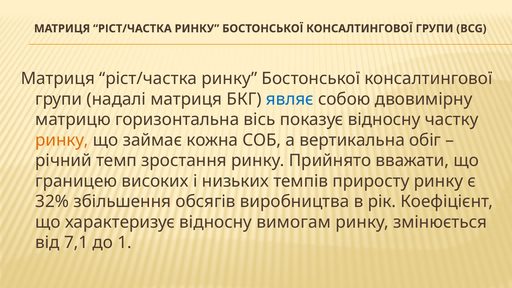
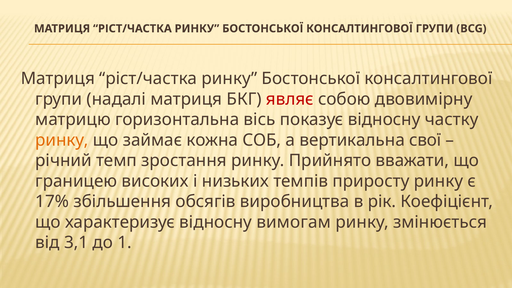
являє colour: blue -> red (290, 99)
обіг: обіг -> свої (425, 140)
32%: 32% -> 17% (52, 202)
7,1: 7,1 -> 3,1 (76, 243)
